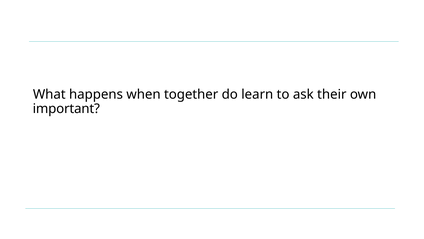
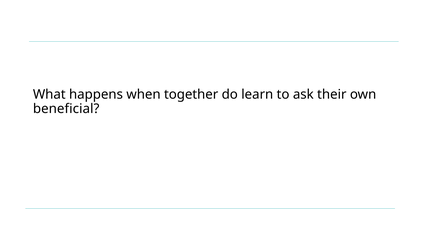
important: important -> beneficial (66, 109)
